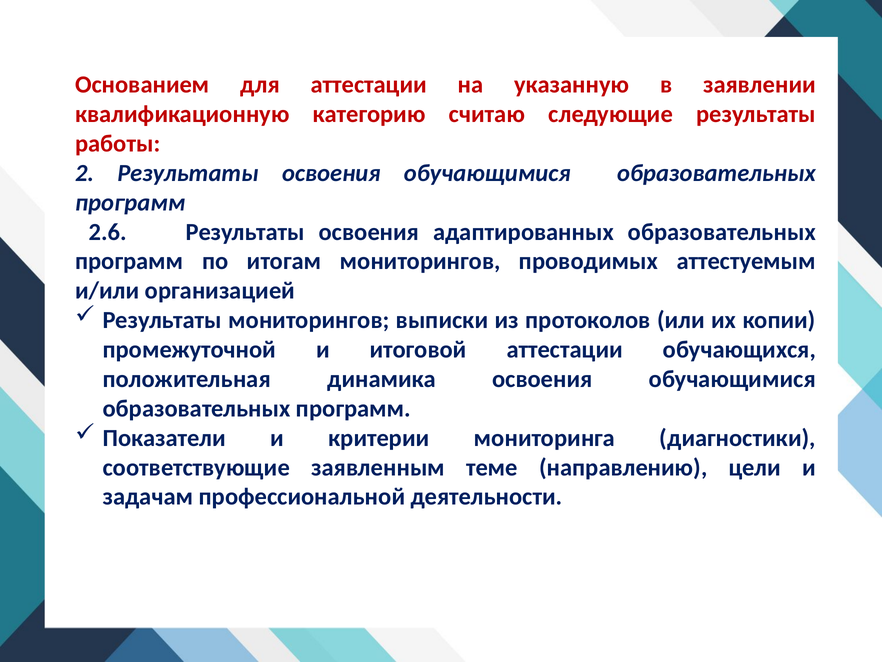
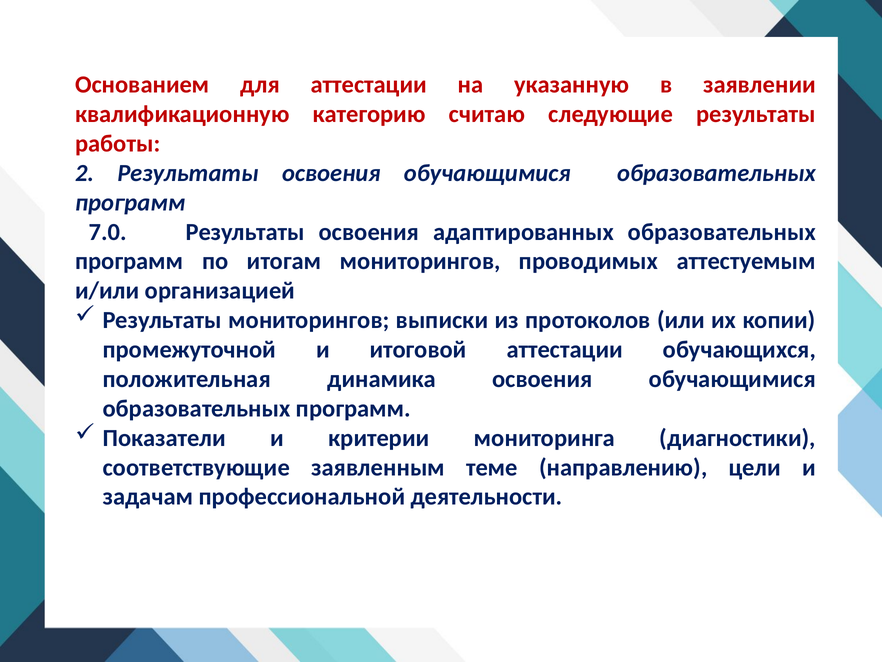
2.6: 2.6 -> 7.0 (108, 232)
